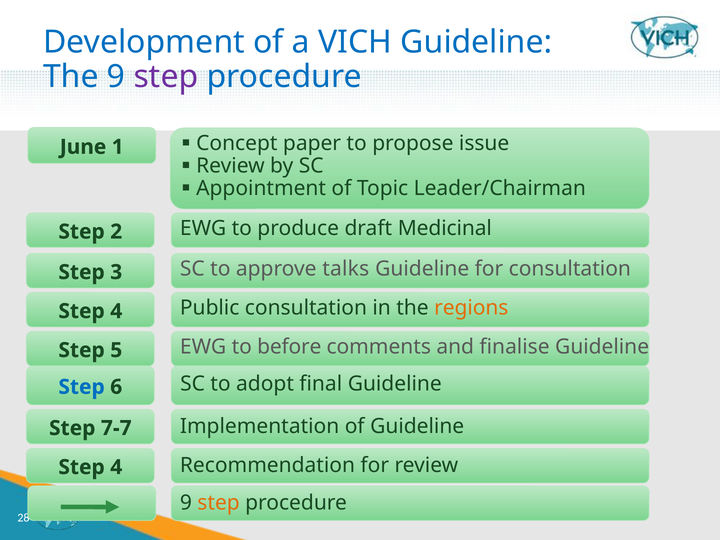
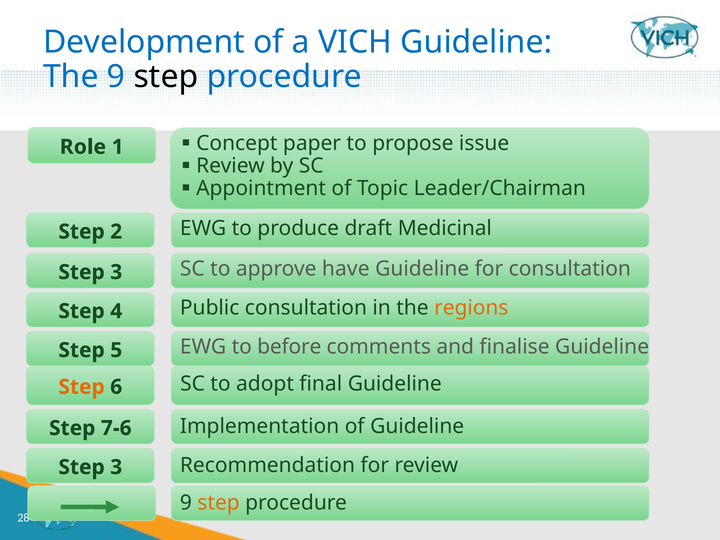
step colour: purple -> black (166, 77)
June: June -> Role (83, 147)
talks: talks -> have (346, 269)
Step colour: blue -> orange (82, 387)
7-7: 7-7 -> 7-6 (116, 428)
4: 4 -> 3 (116, 467)
